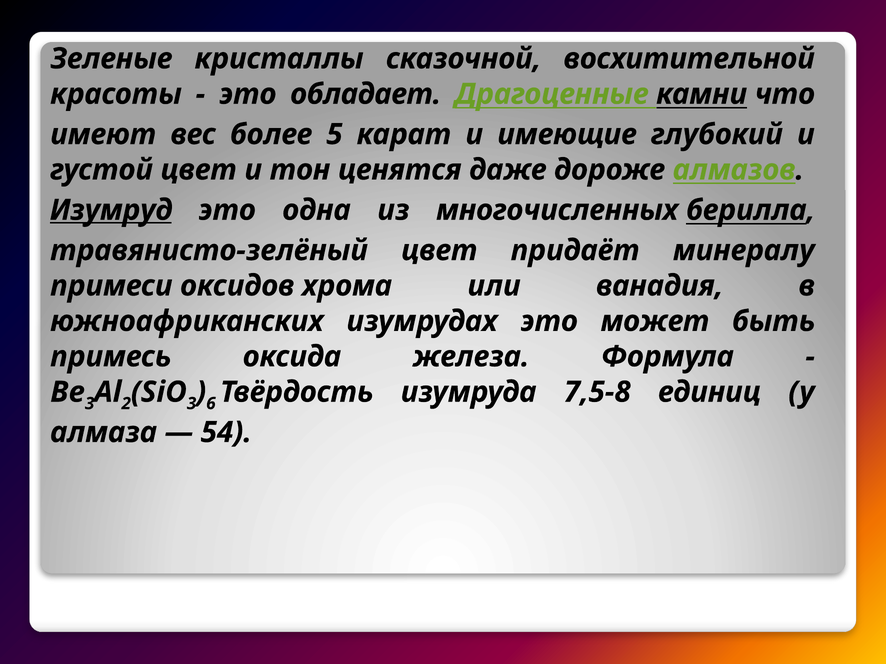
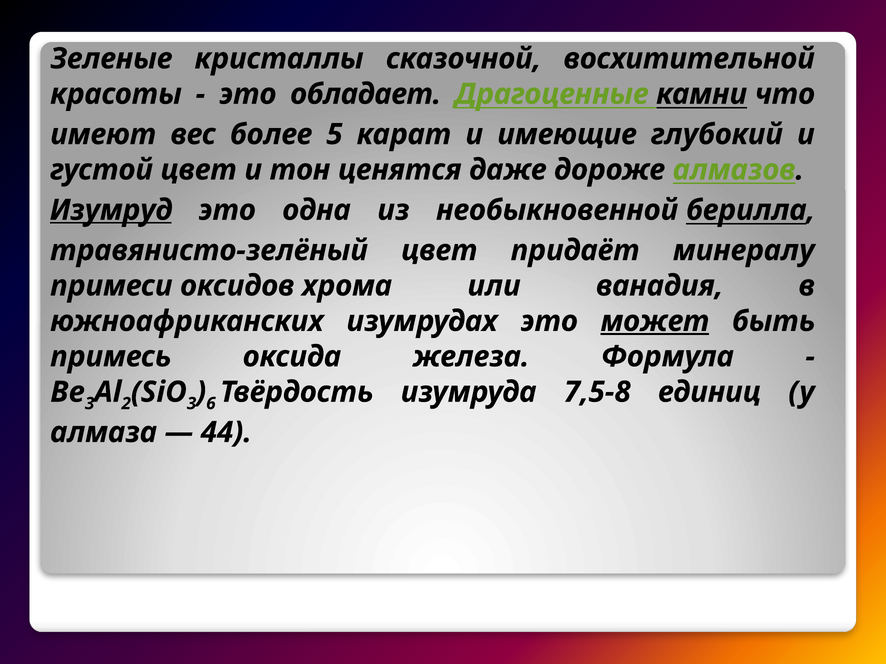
многочисленных: многочисленных -> необыкновенной (557, 210)
может underline: none -> present (655, 321)
54: 54 -> 44 (226, 433)
